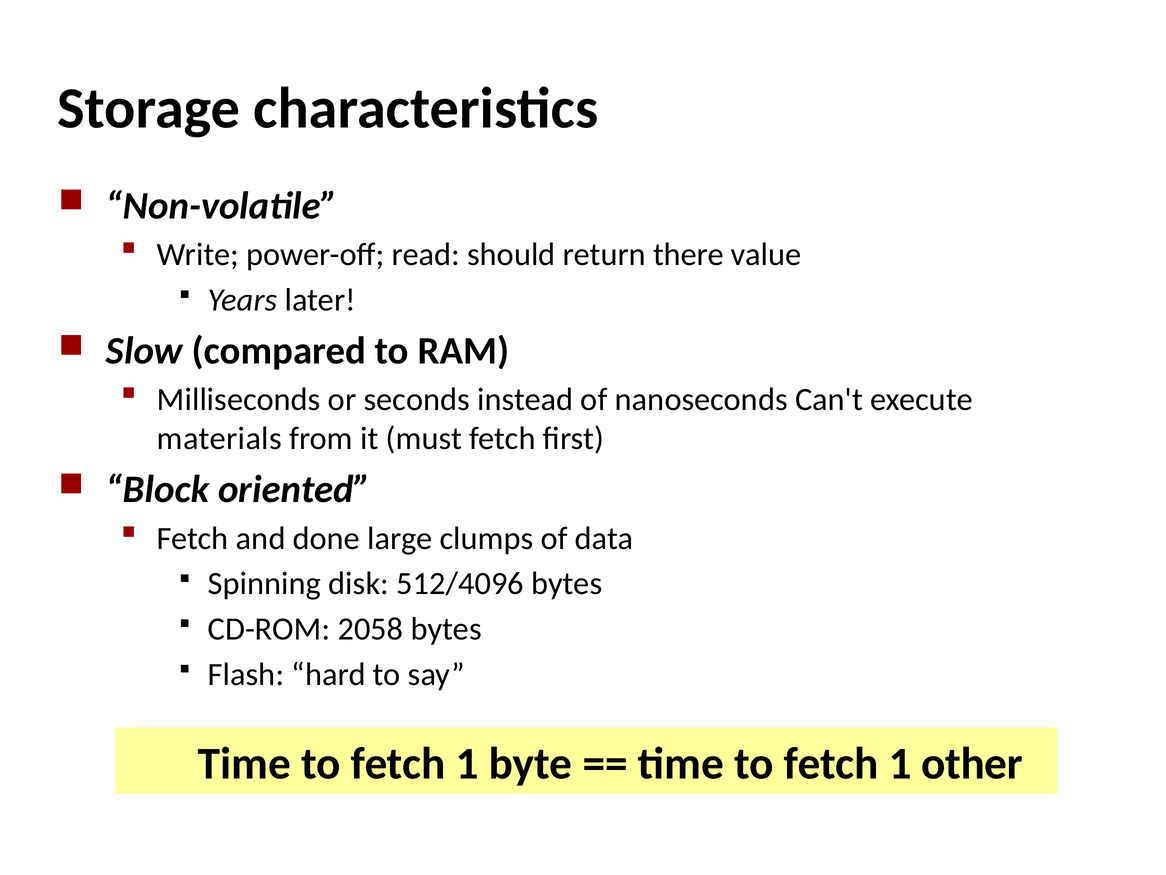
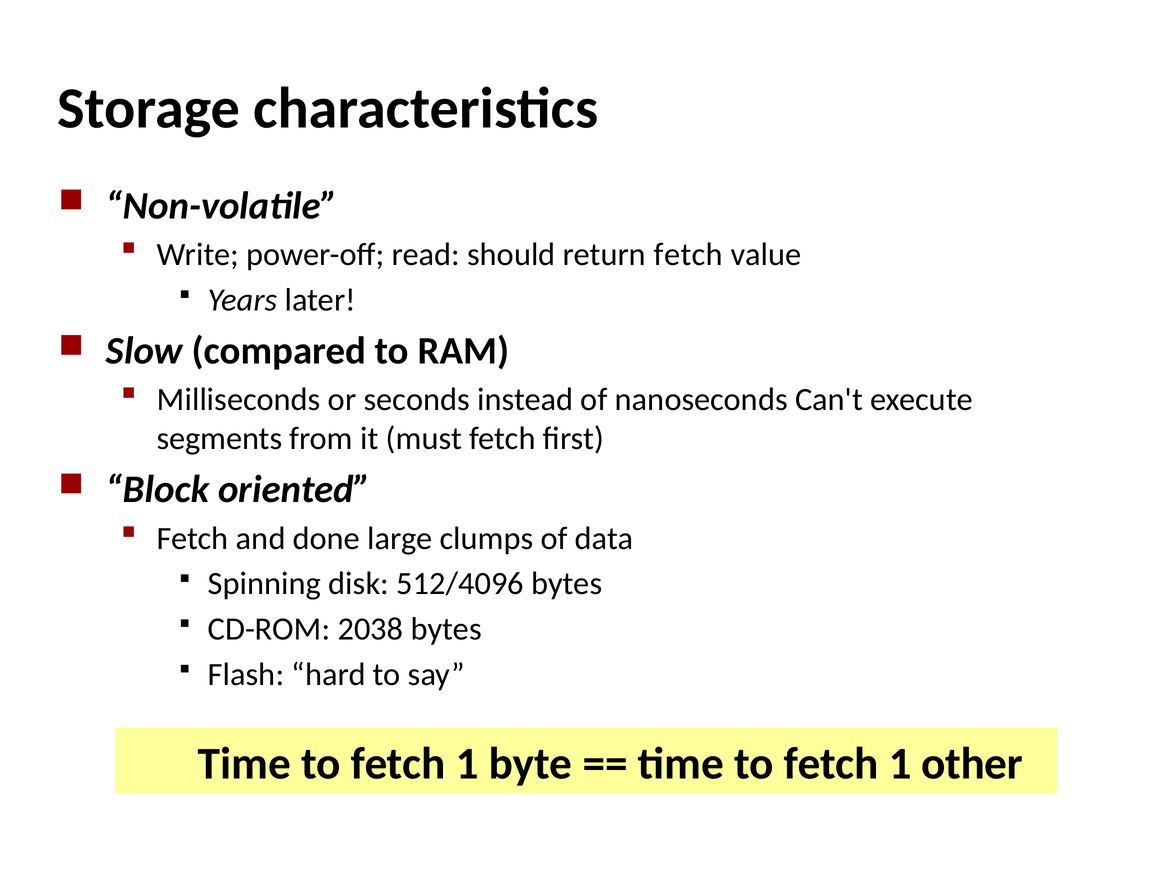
return there: there -> fetch (688, 254)
materials: materials -> segments (220, 438)
2058: 2058 -> 2038 (370, 629)
